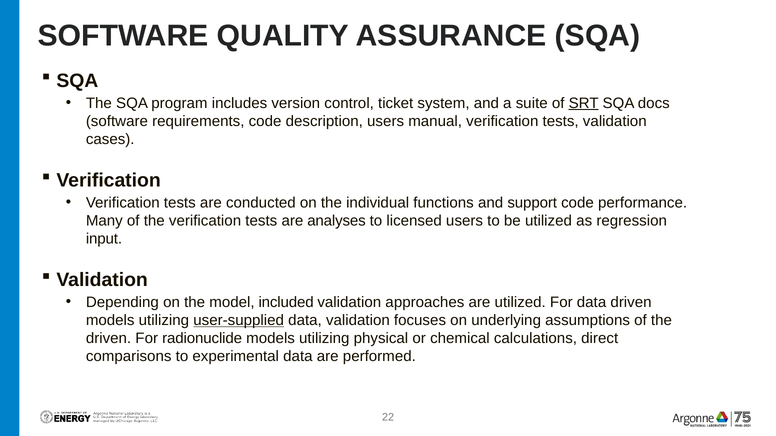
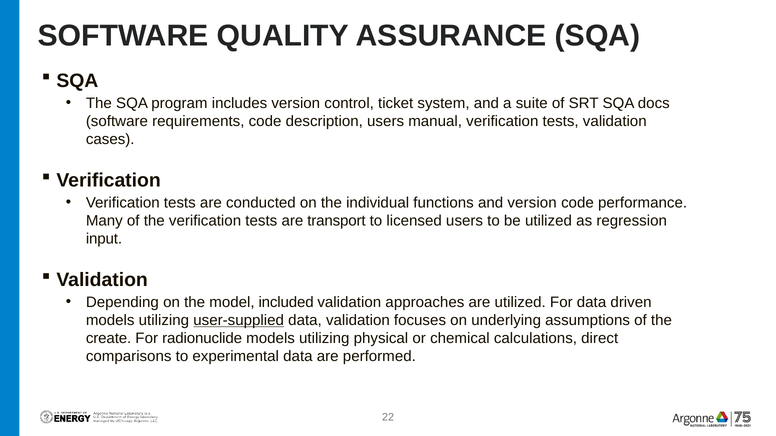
SRT underline: present -> none (584, 103)
and support: support -> version (532, 203)
analyses: analyses -> transport (336, 221)
driven: driven -> create (109, 339)
